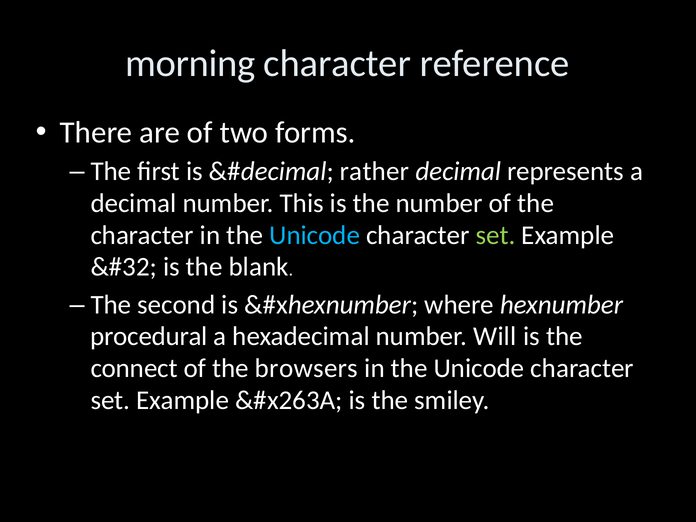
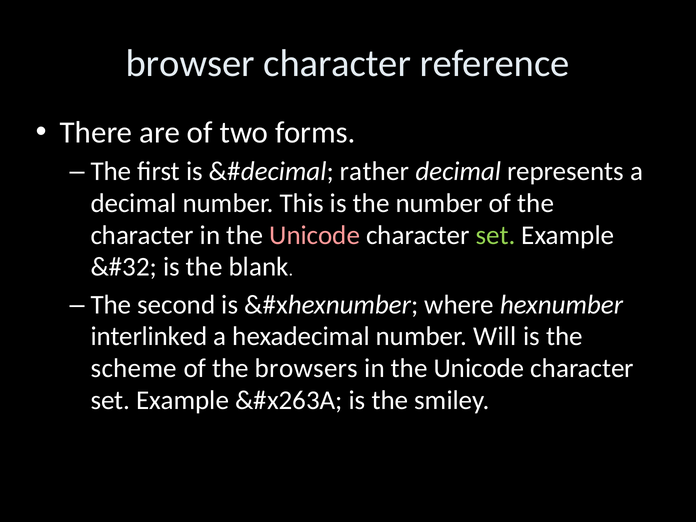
morning: morning -> browser (190, 64)
Unicode colour: light blue -> pink (315, 235)
procedural: procedural -> interlinked (149, 336)
connect: connect -> scheme (134, 368)
